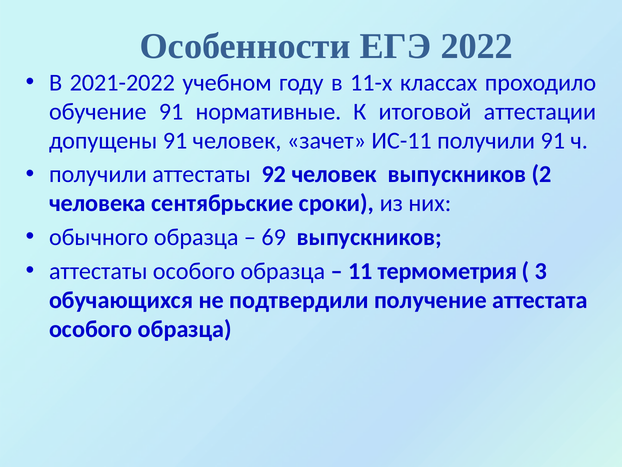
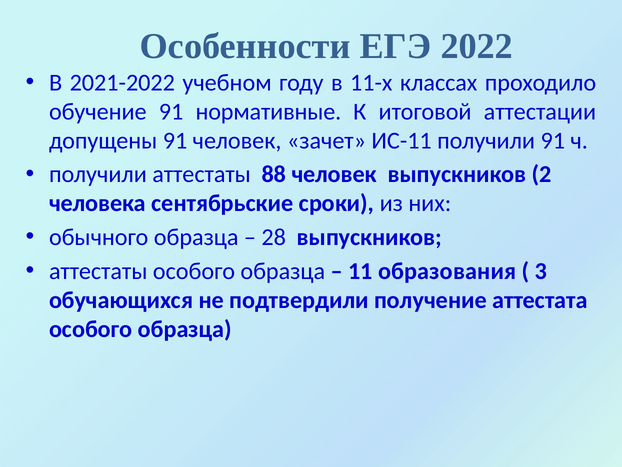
92: 92 -> 88 (274, 174)
69: 69 -> 28 (274, 237)
термометрия: термометрия -> образования (447, 271)
